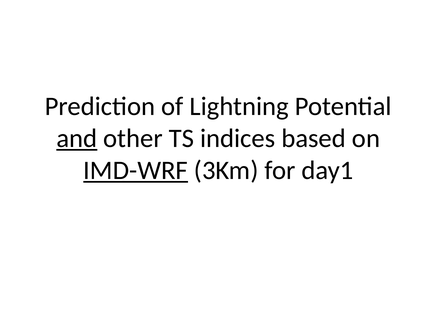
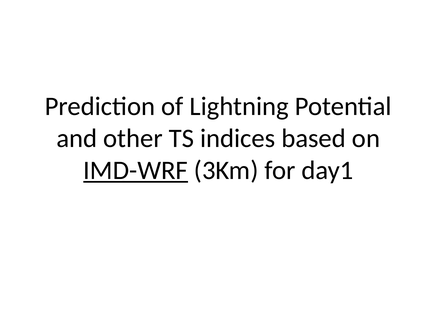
and underline: present -> none (77, 139)
